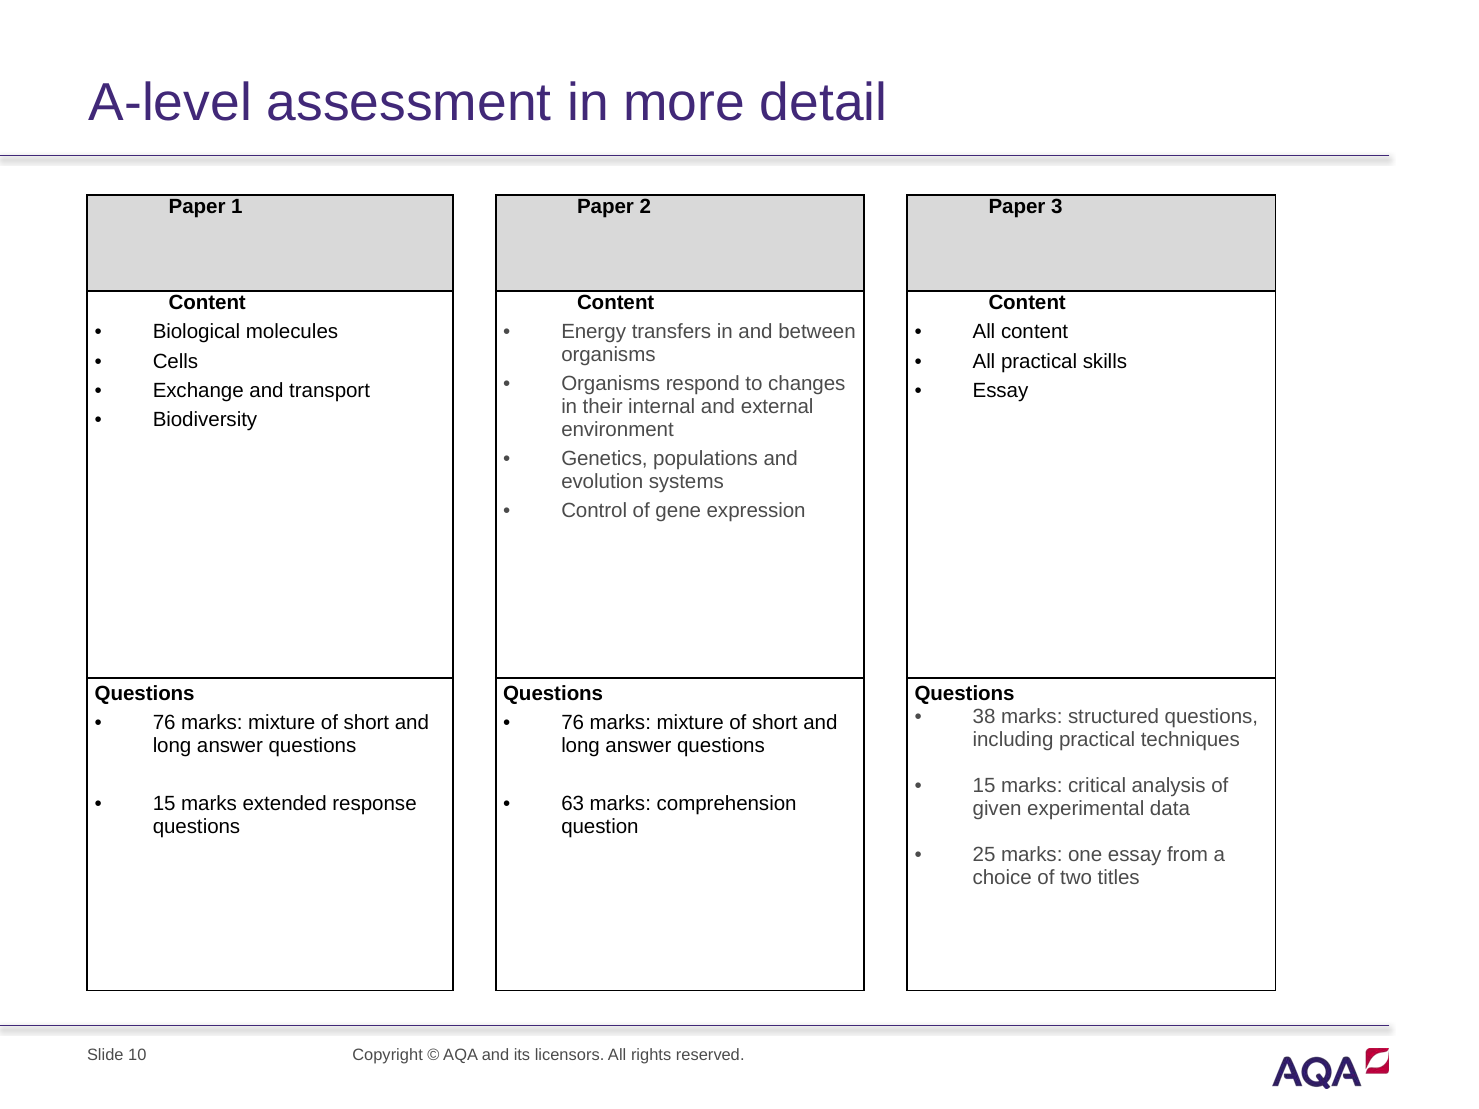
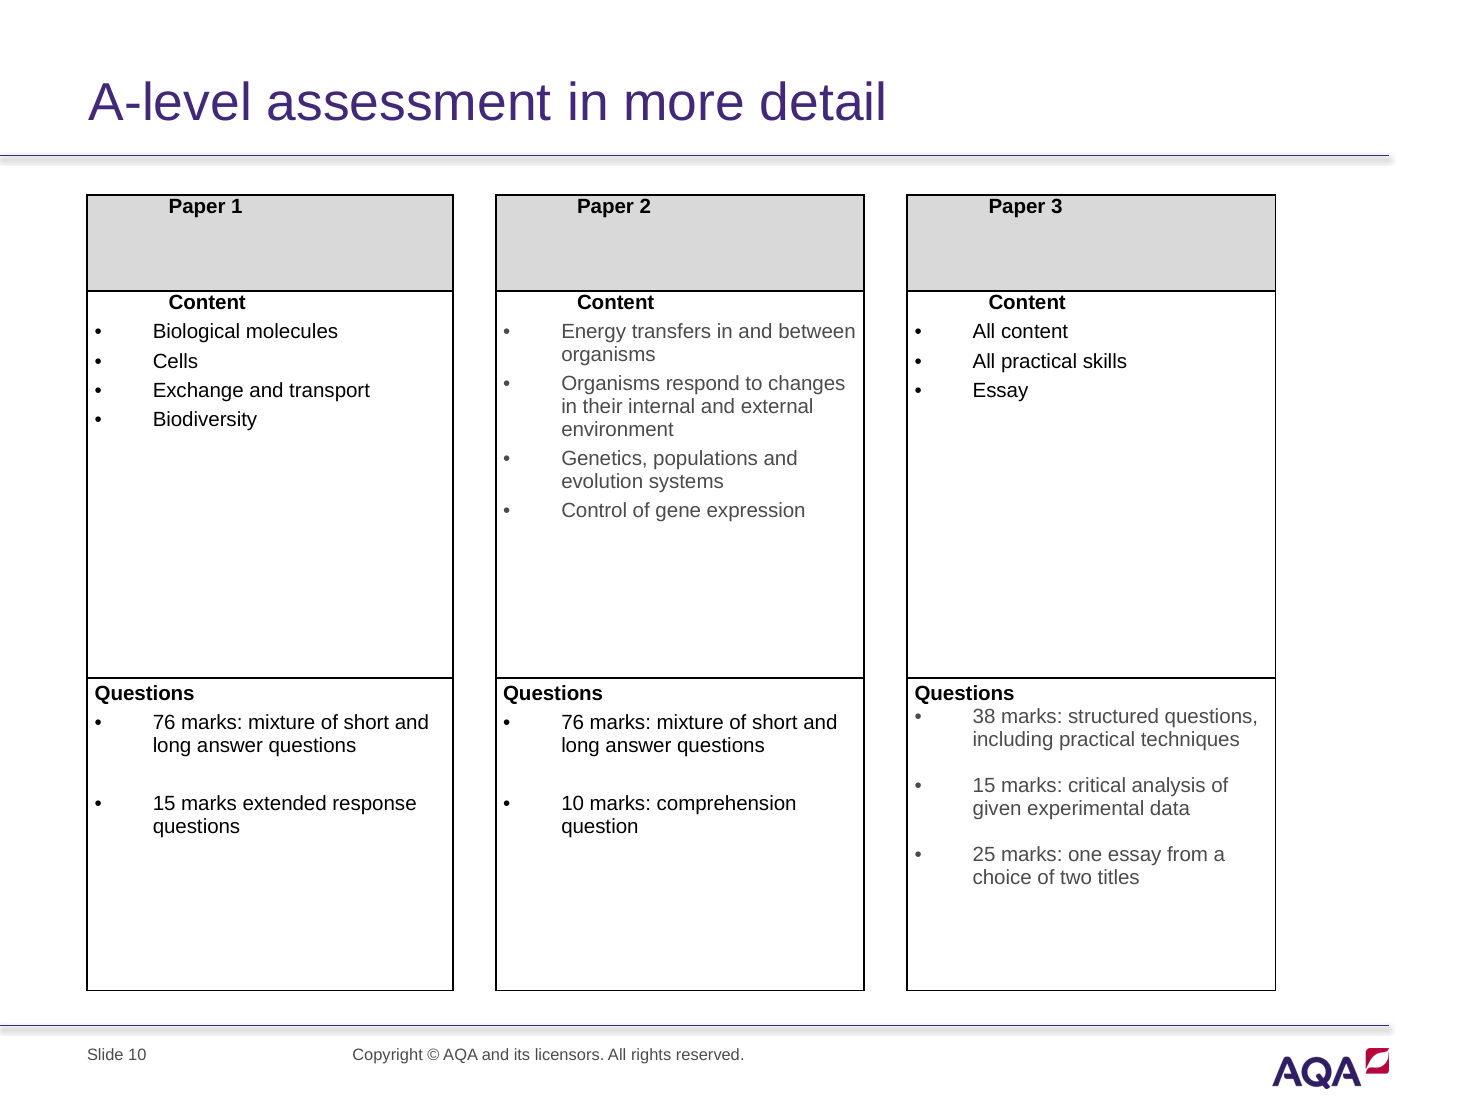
63: 63 -> 10 (573, 804)
